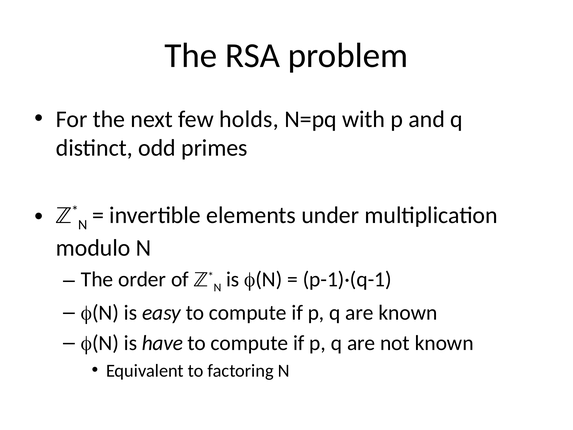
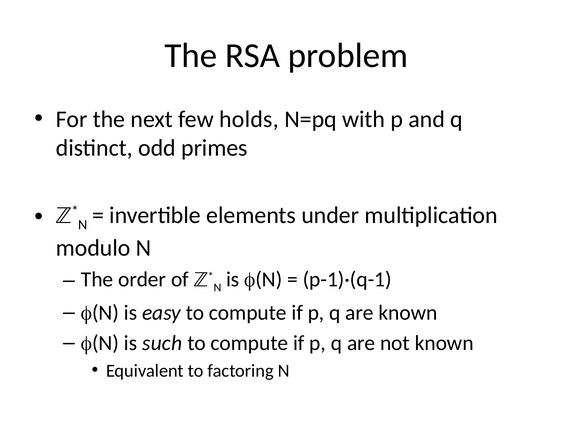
have: have -> such (162, 343)
